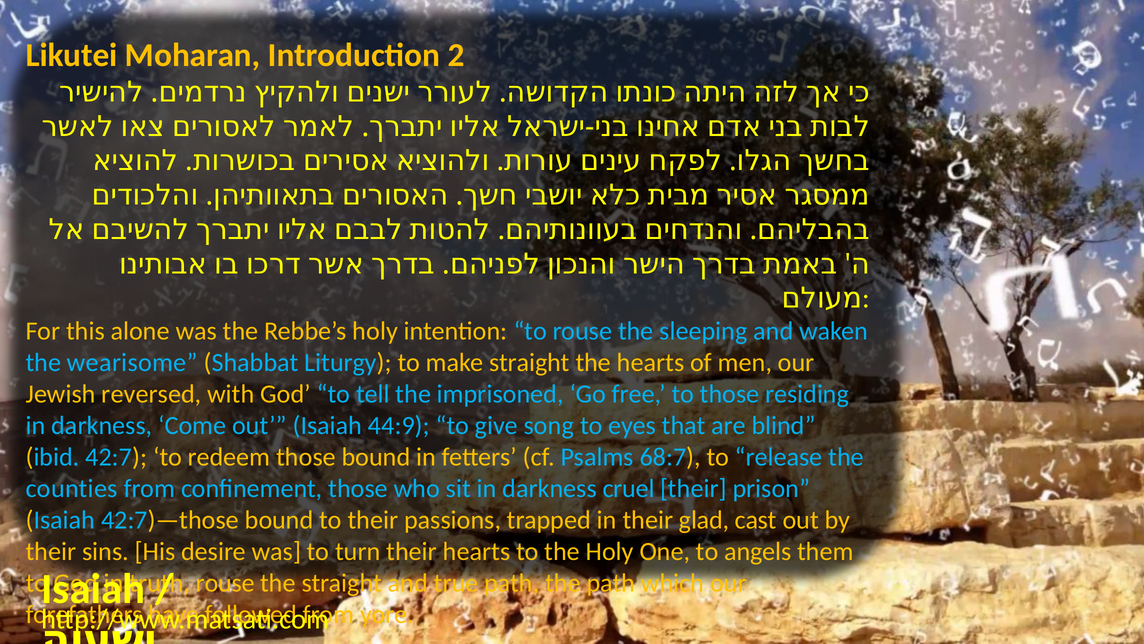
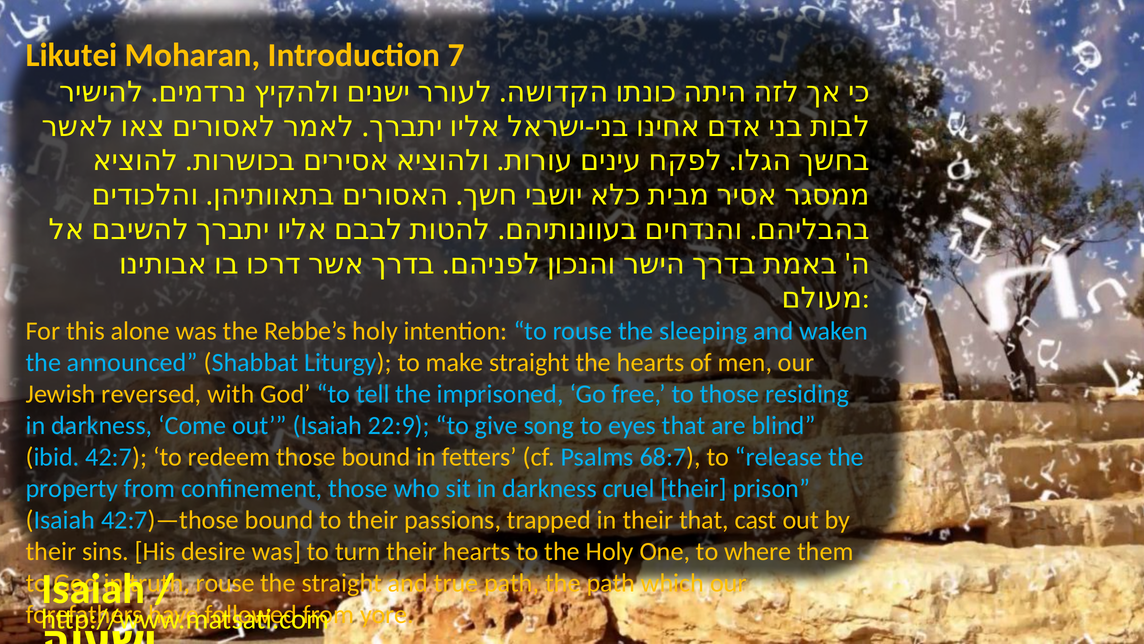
2: 2 -> 7 (456, 55)
wearisome: wearisome -> announced (132, 362)
44:9: 44:9 -> 22:9 (399, 425)
counties: counties -> property (72, 488)
their glad: glad -> that (704, 520)
angels: angels -> where (758, 551)
